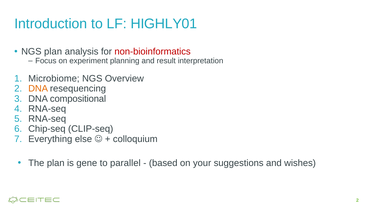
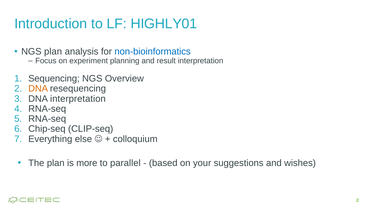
non-bioinformatics colour: red -> blue (153, 52)
Microbiome: Microbiome -> Sequencing (54, 78)
DNA compositional: compositional -> interpretation (78, 99)
gene: gene -> more (87, 163)
